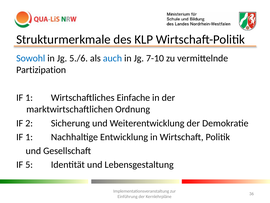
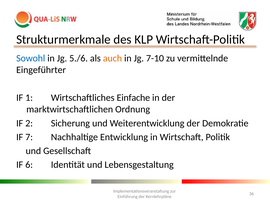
auch colour: blue -> orange (112, 58)
Partizipation: Partizipation -> Eingeführter (41, 70)
1: 1 -> 7 (29, 137)
5: 5 -> 6 (29, 164)
